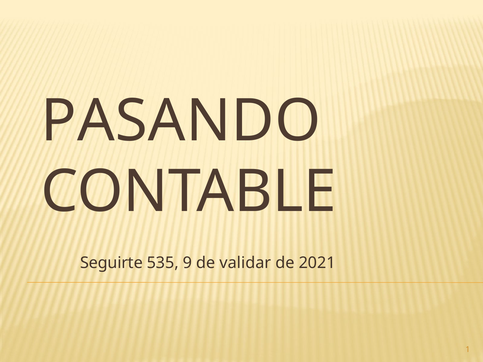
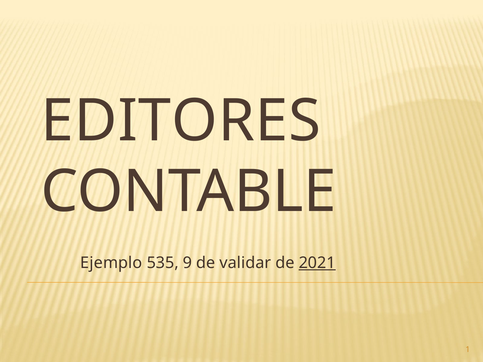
PASANDO: PASANDO -> EDITORES (181, 121)
Seguirte: Seguirte -> Ejemplo (111, 263)
2021 underline: none -> present (317, 263)
